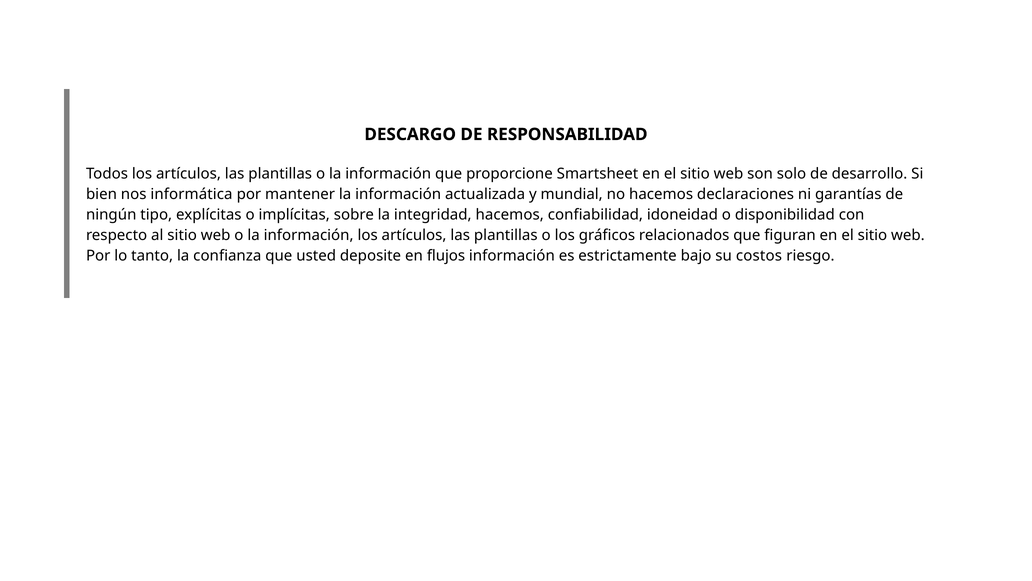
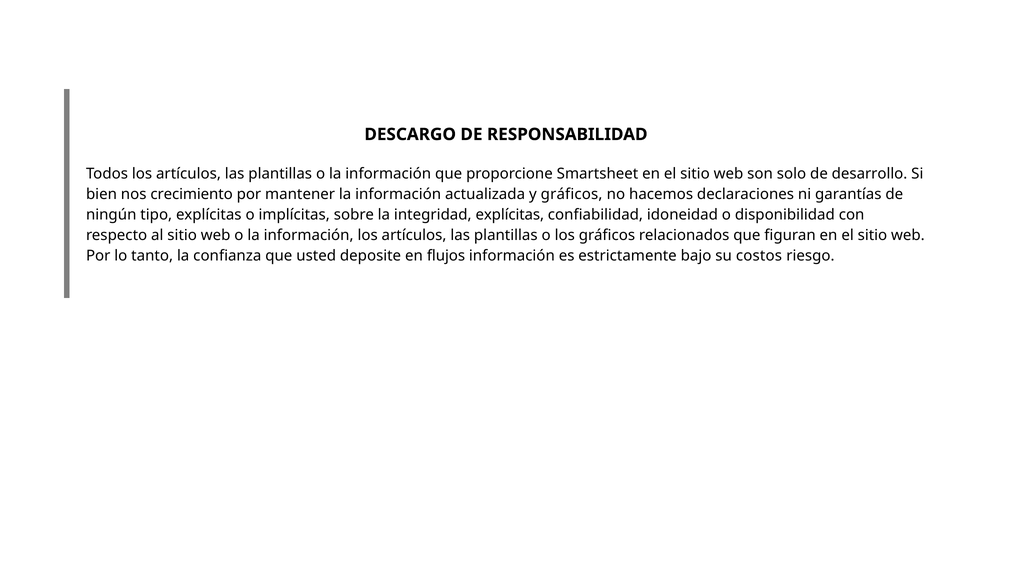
informática: informática -> crecimiento (192, 194)
y mundial: mundial -> gráficos (572, 194)
integridad hacemos: hacemos -> explícitas (510, 215)
